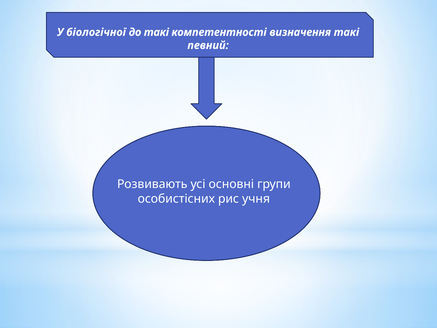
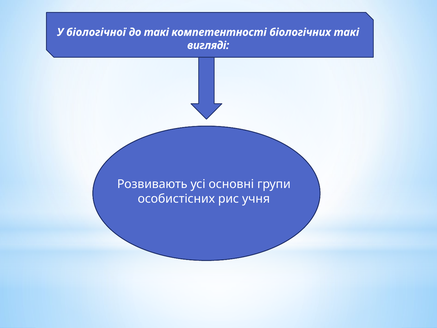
визначення: визначення -> біологічних (300, 32)
певний: певний -> вигляді (208, 45)
